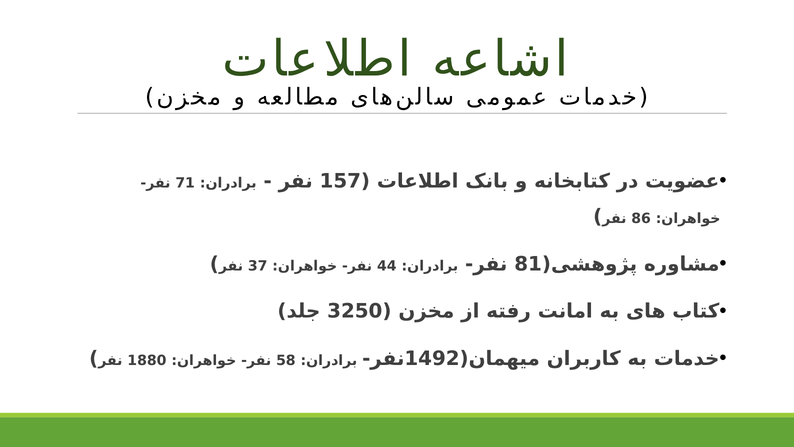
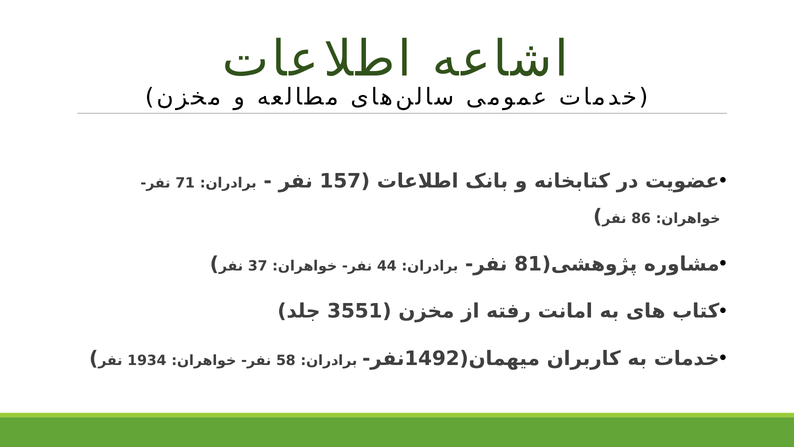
3250: 3250 -> 3551 (355, 311)
1880: 1880 -> 1934 (147, 360)
